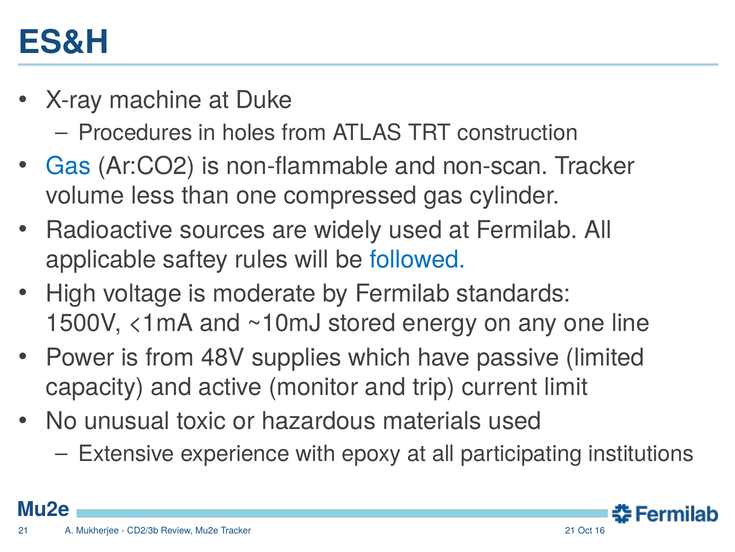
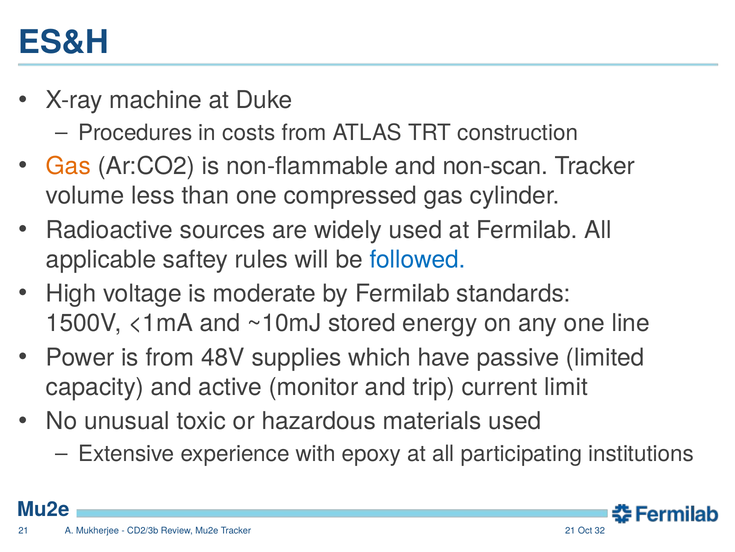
holes: holes -> costs (249, 133)
Gas colour: blue -> orange (68, 166)
16: 16 -> 32 (600, 530)
